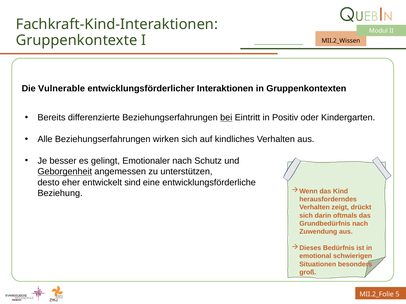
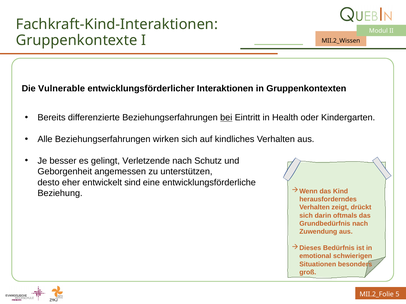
Positiv: Positiv -> Health (285, 118)
Emotionaler: Emotionaler -> Verletzende (146, 161)
Geborgenheit underline: present -> none (65, 172)
